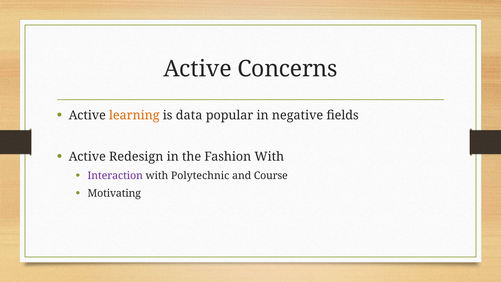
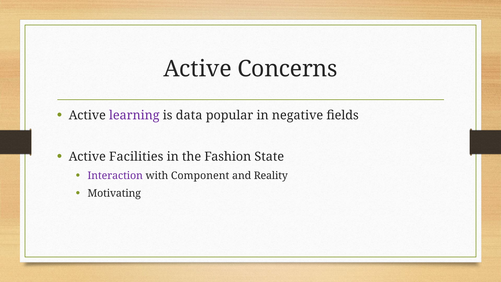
learning colour: orange -> purple (134, 115)
Redesign: Redesign -> Facilities (136, 157)
Fashion With: With -> State (269, 157)
Polytechnic: Polytechnic -> Component (200, 176)
Course: Course -> Reality (271, 176)
